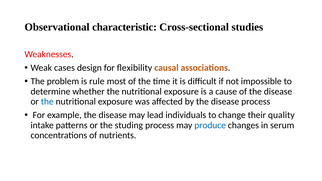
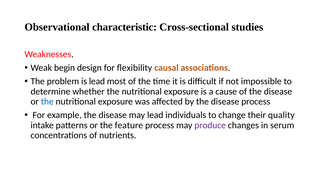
cases: cases -> begin (65, 68)
is rule: rule -> lead (97, 81)
studing: studing -> feature (129, 125)
produce colour: blue -> purple (210, 125)
